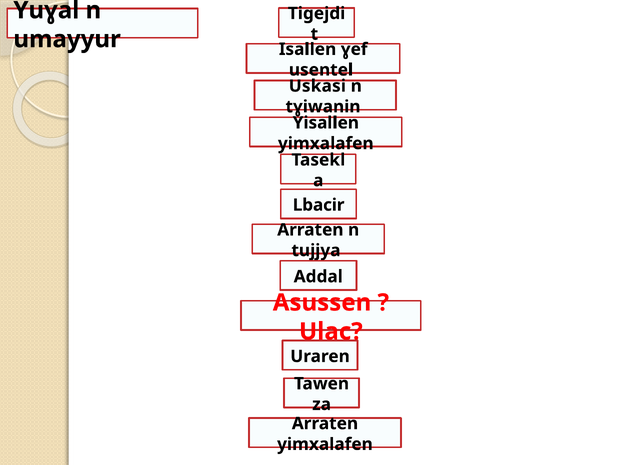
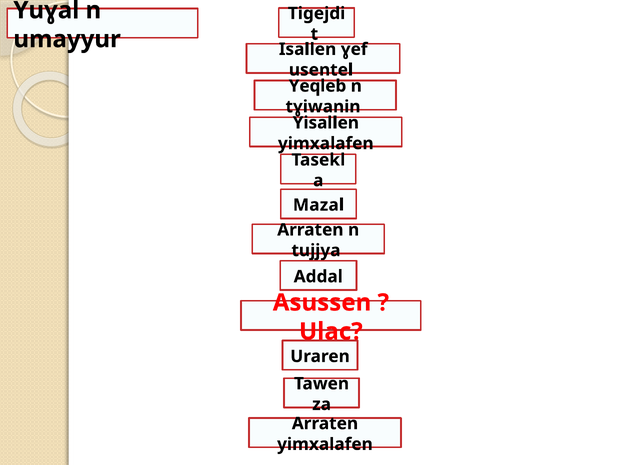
Uskasi: Uskasi -> Yeqleb (318, 86)
Lbacir: Lbacir -> Mazal (318, 205)
